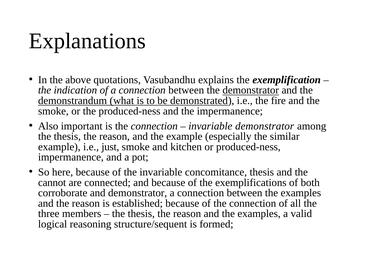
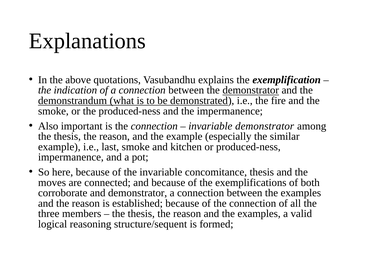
just: just -> last (110, 147)
cannot: cannot -> moves (52, 183)
